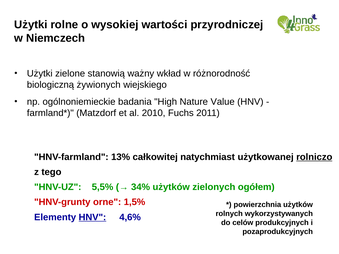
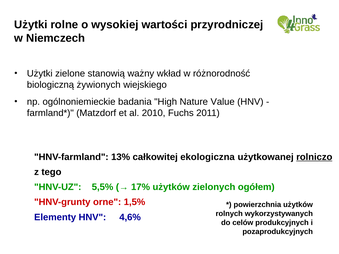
natychmiast: natychmiast -> ekologiczna (208, 157)
34%: 34% -> 17% (141, 187)
HNV underline: present -> none (92, 217)
